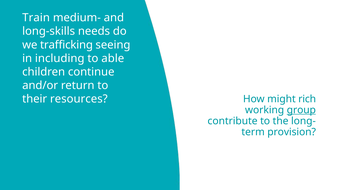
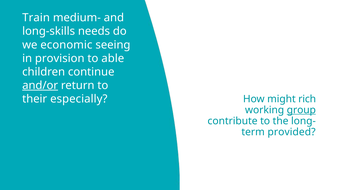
trafficking: trafficking -> economic (66, 45)
including: including -> provision (60, 58)
and/or underline: none -> present (40, 85)
resources: resources -> especially (79, 99)
provision: provision -> provided (292, 132)
